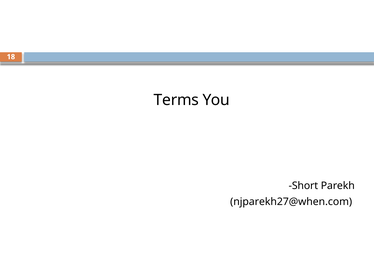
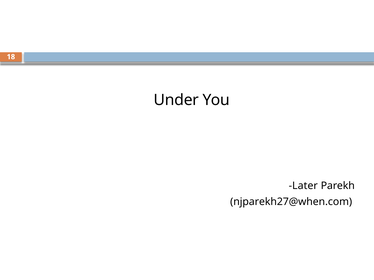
Terms: Terms -> Under (176, 100)
Short: Short -> Later (303, 186)
